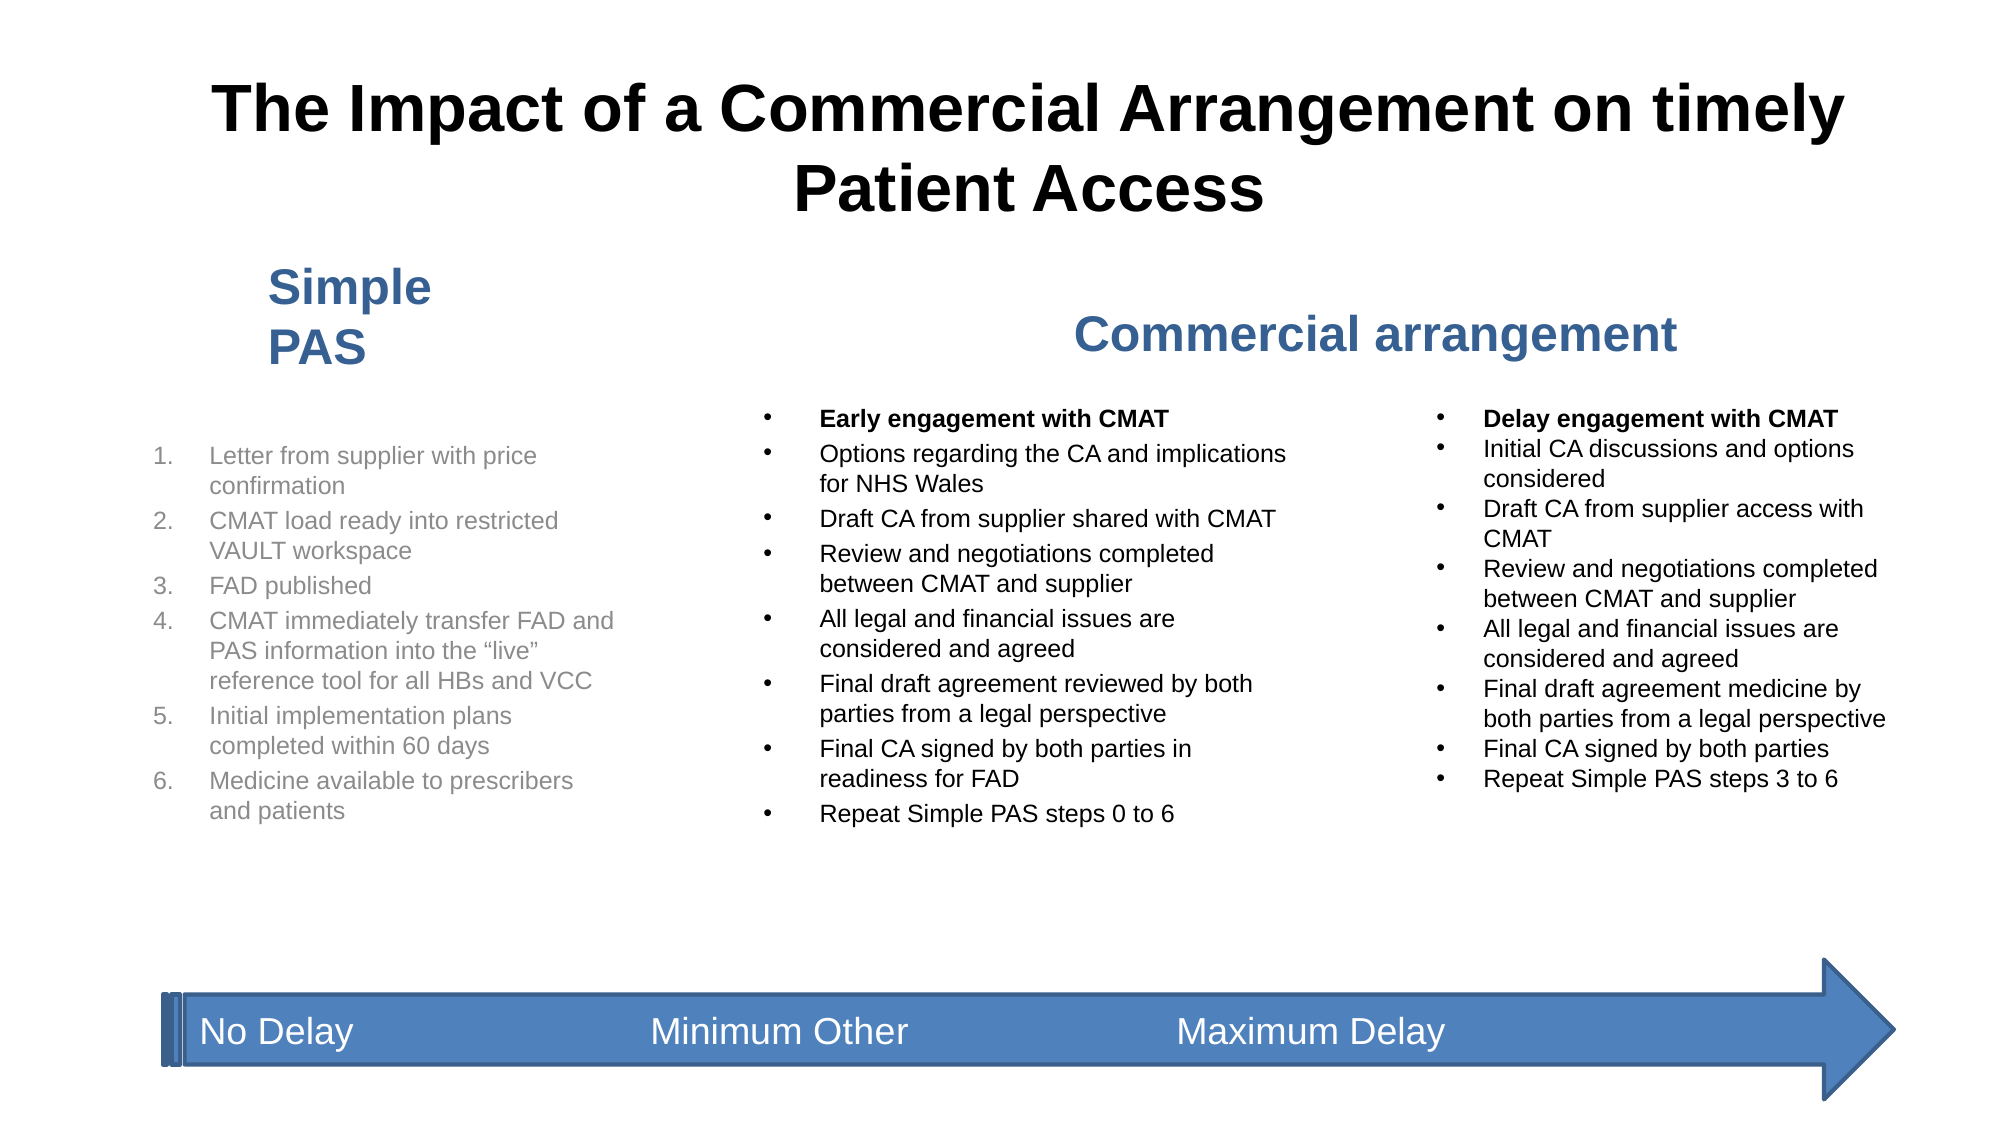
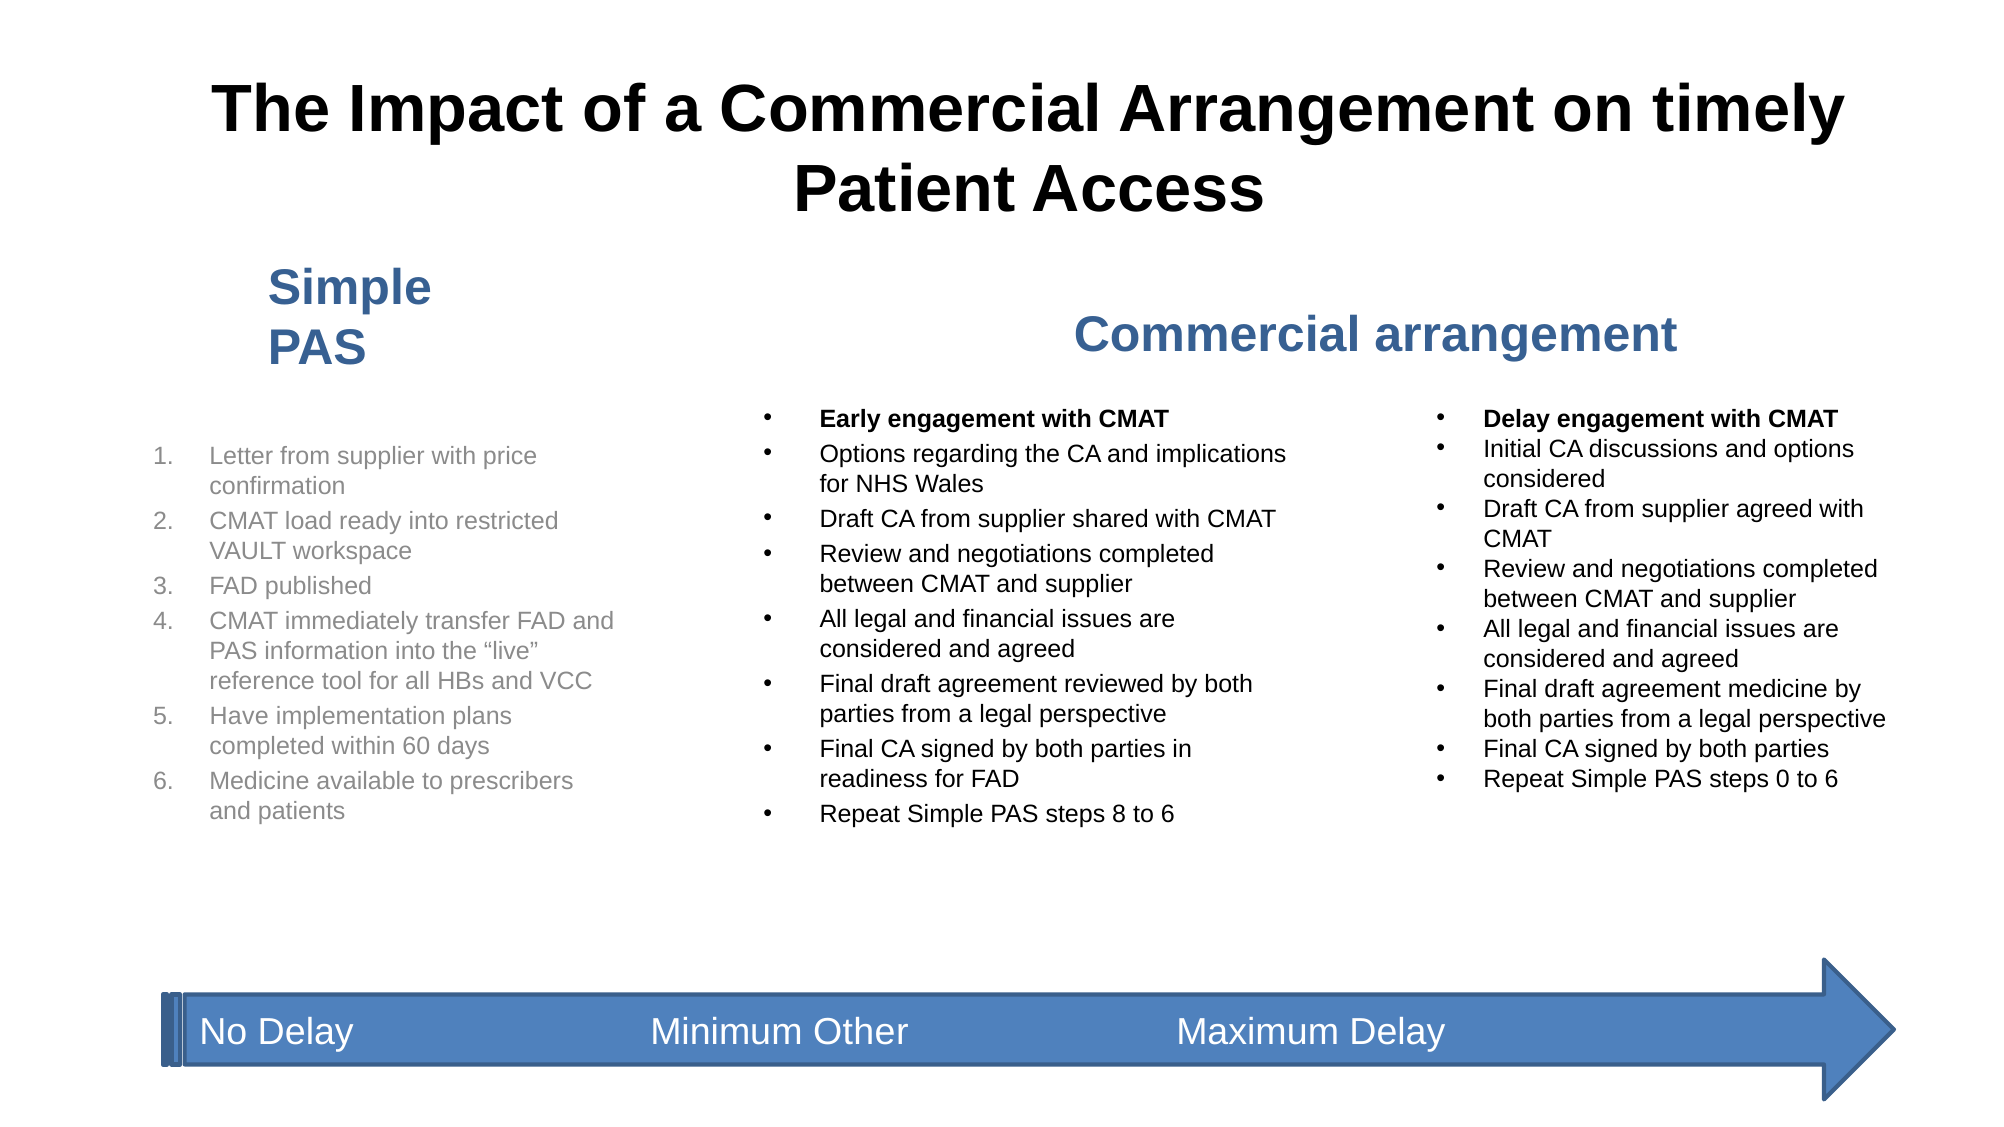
supplier access: access -> agreed (1774, 509)
Initial: Initial -> Have (239, 717)
steps 3: 3 -> 0 (1783, 780)
0: 0 -> 8 (1119, 815)
